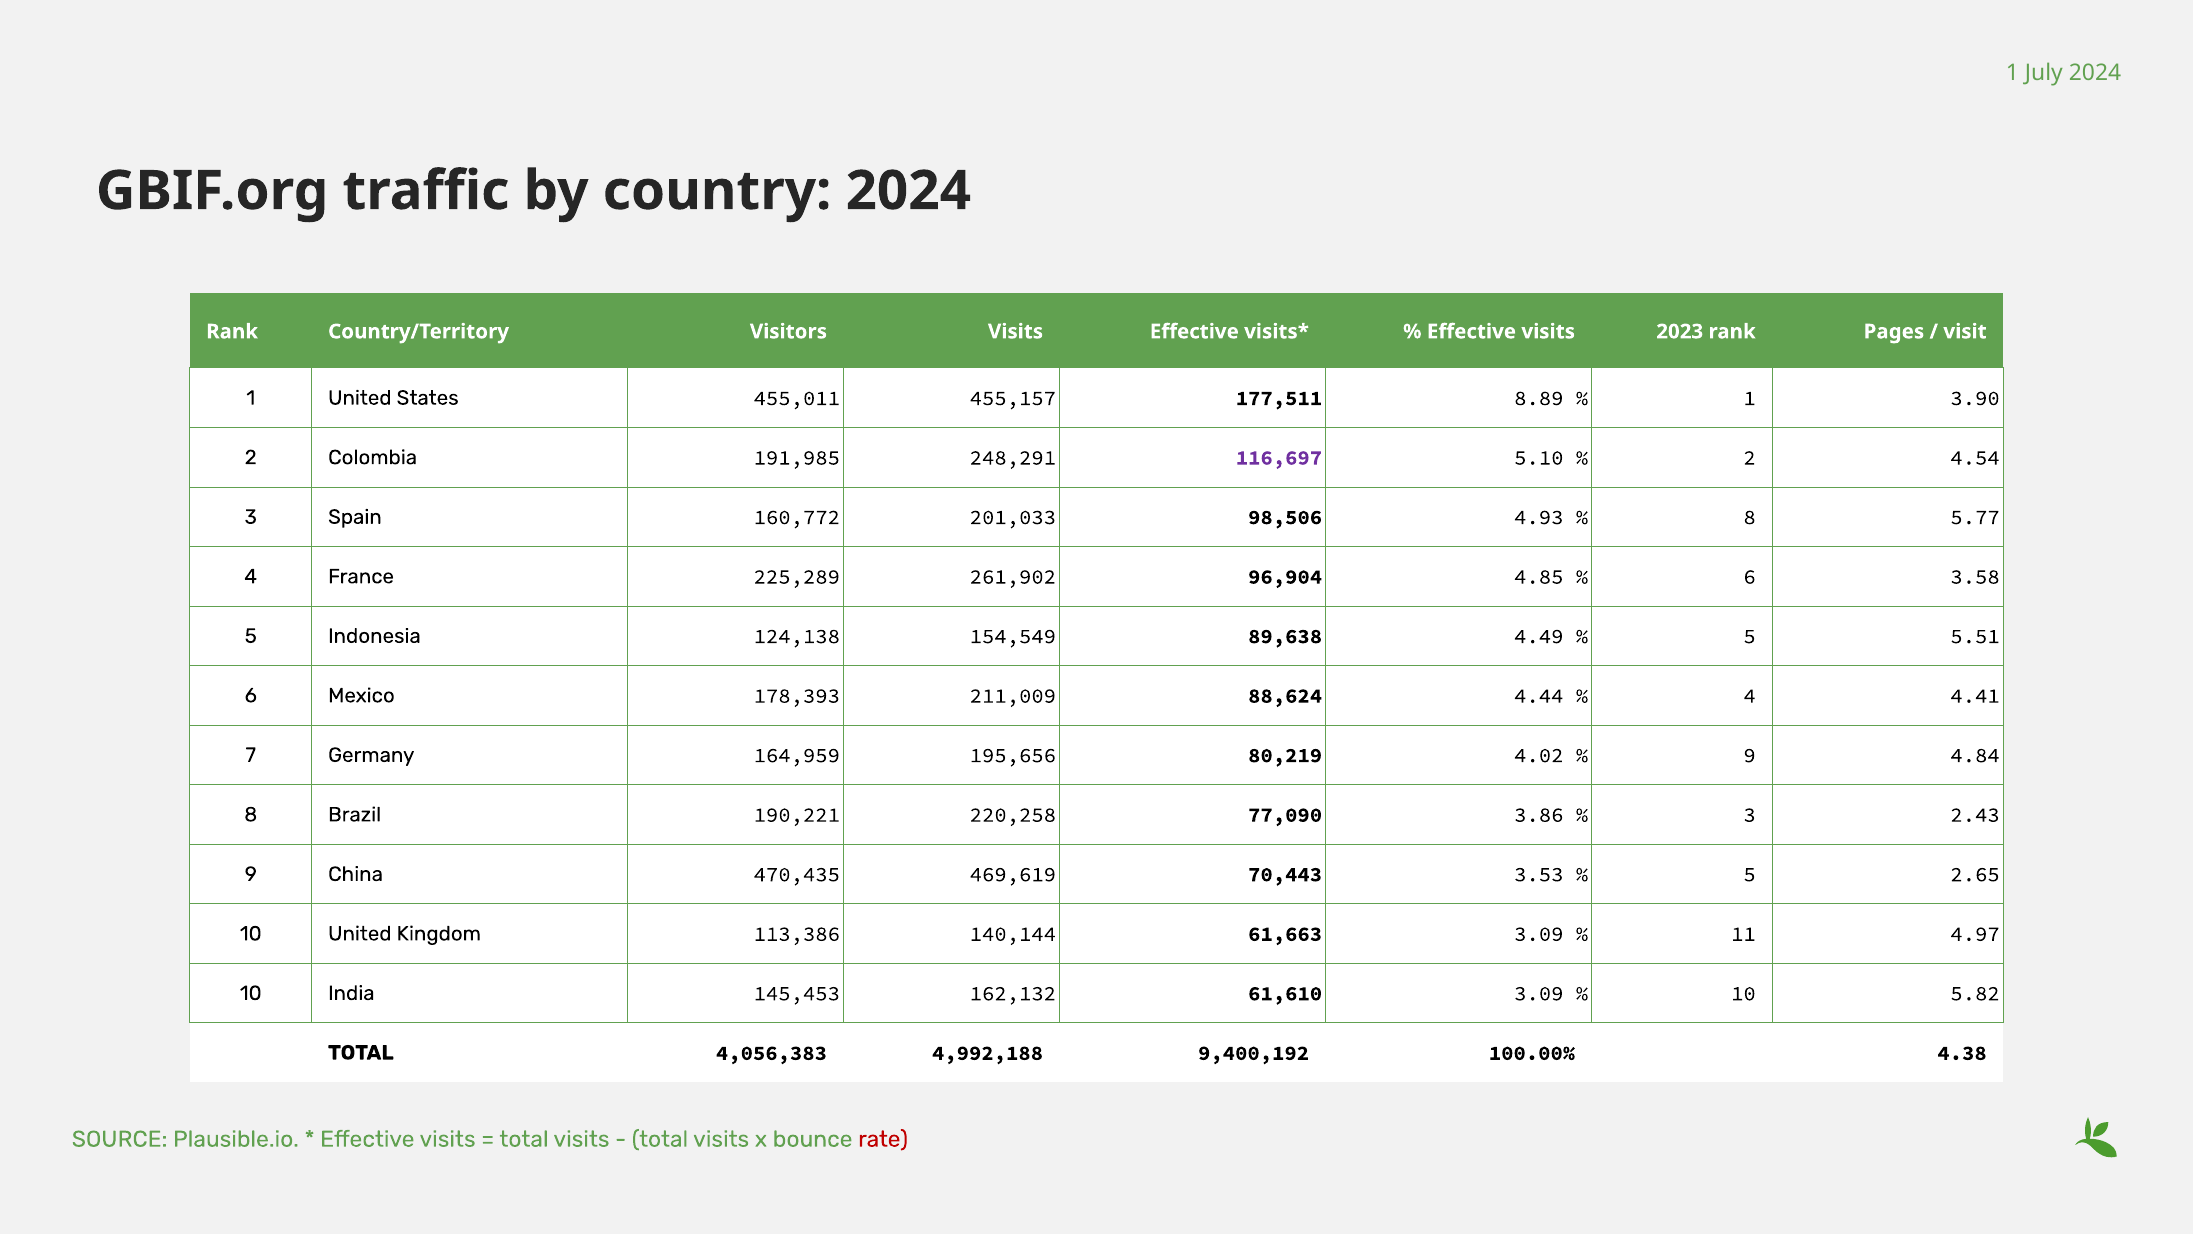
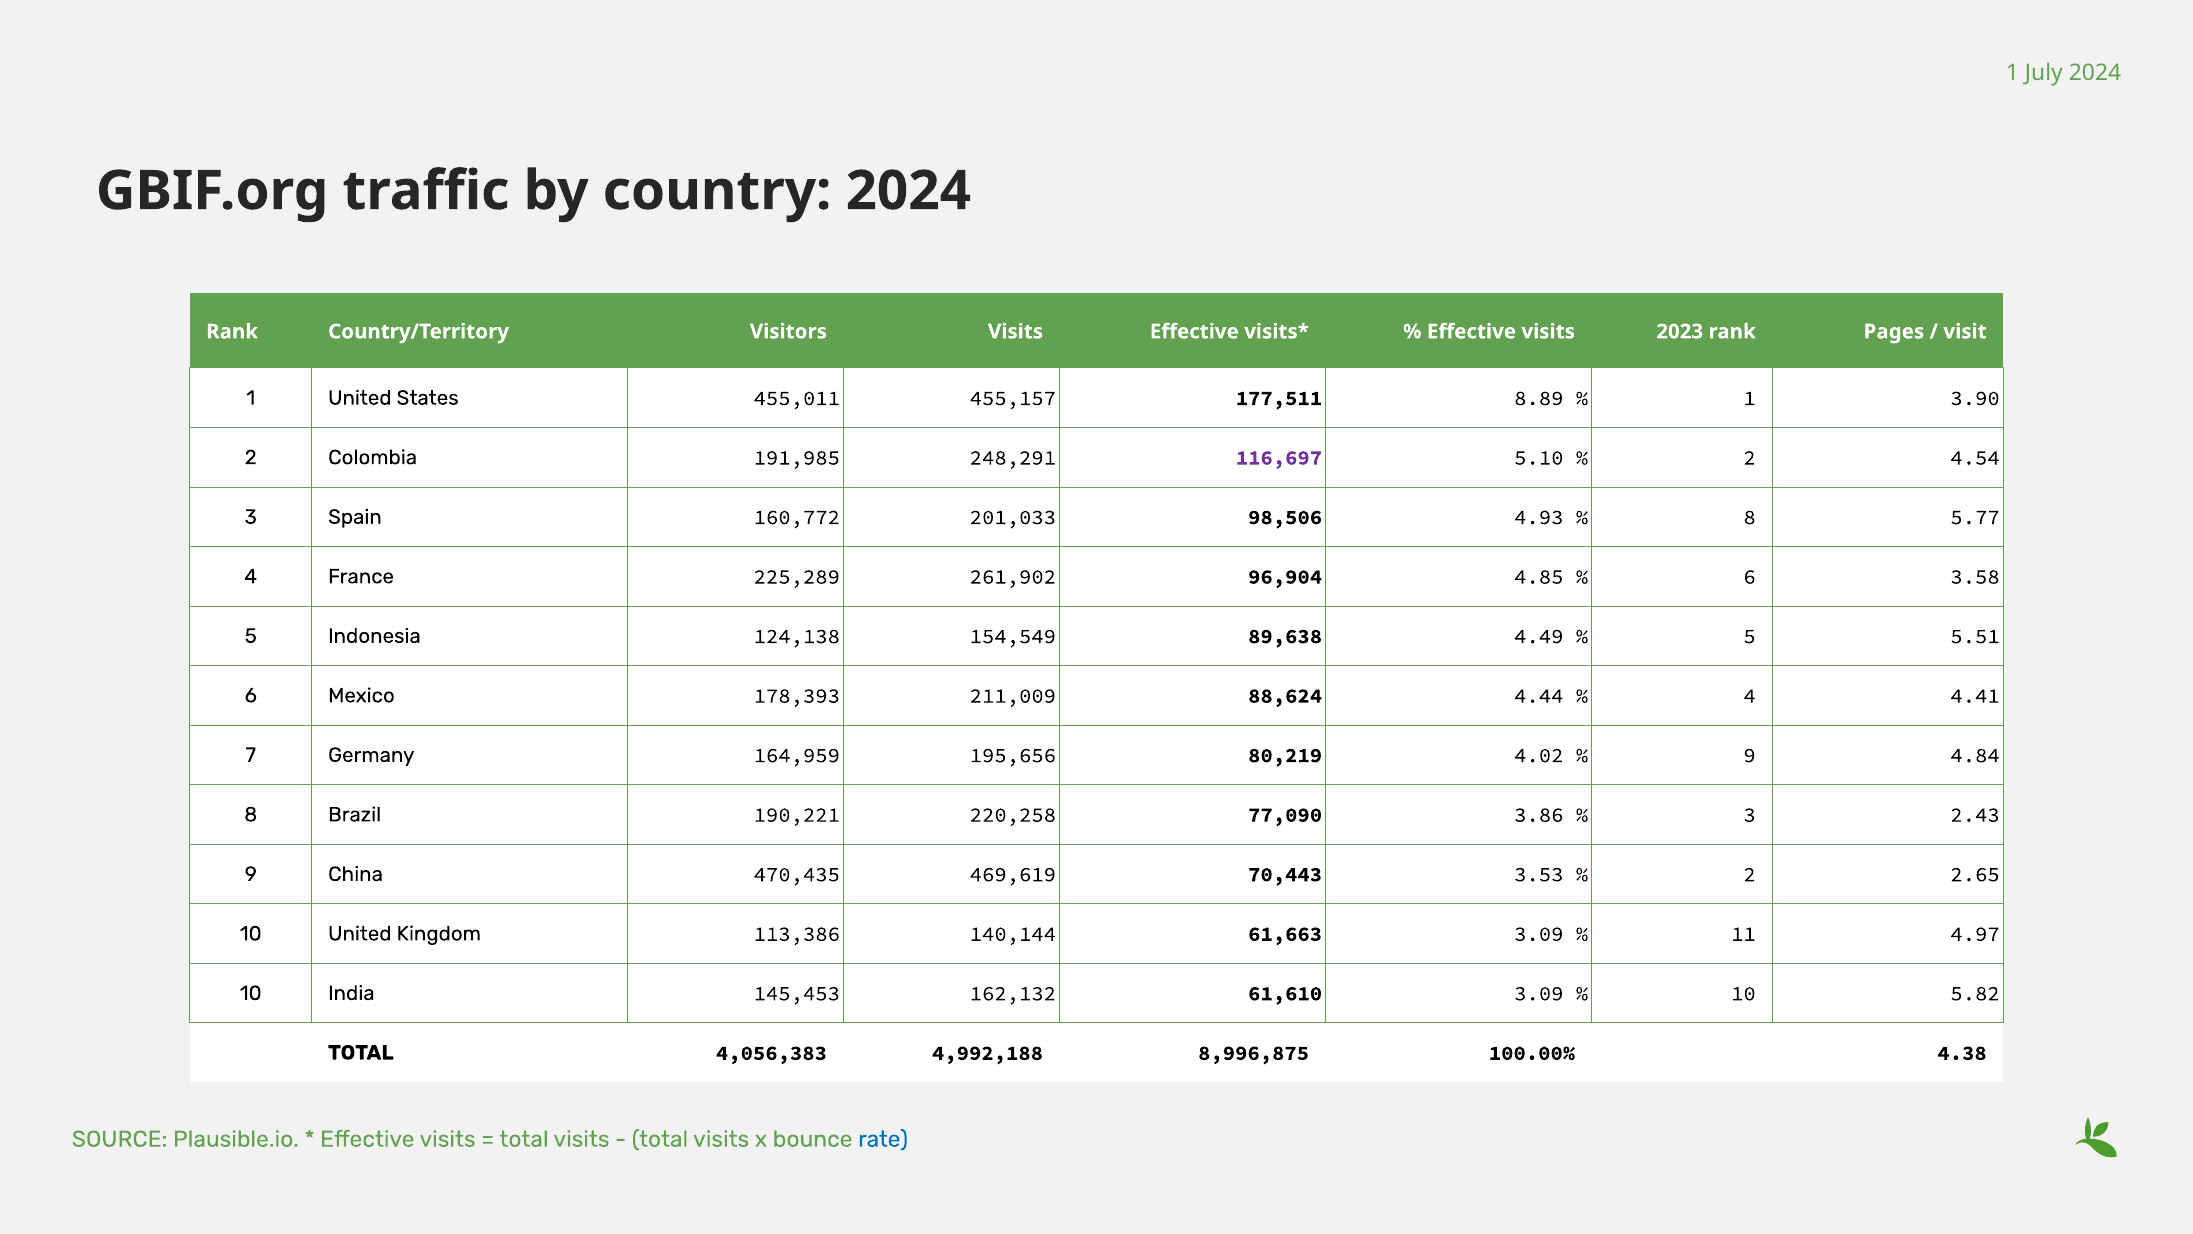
5: 5 -> 2 (1750, 874)
9,400,192: 9,400,192 -> 8,996,875 (1254, 1053)
rate colour: red -> blue (883, 1139)
